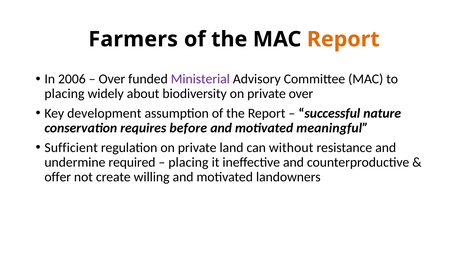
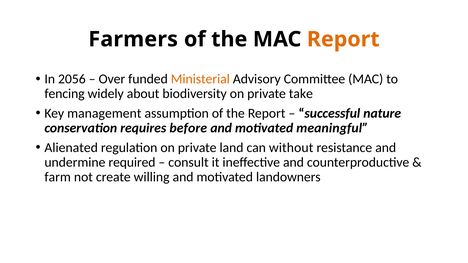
2006: 2006 -> 2056 (72, 79)
Ministerial colour: purple -> orange (200, 79)
placing: placing -> fencing (65, 94)
private over: over -> take (301, 94)
development: development -> management (104, 113)
Sufficient: Sufficient -> Alienated (71, 148)
placing: placing -> consult (188, 162)
offer: offer -> farm (58, 177)
